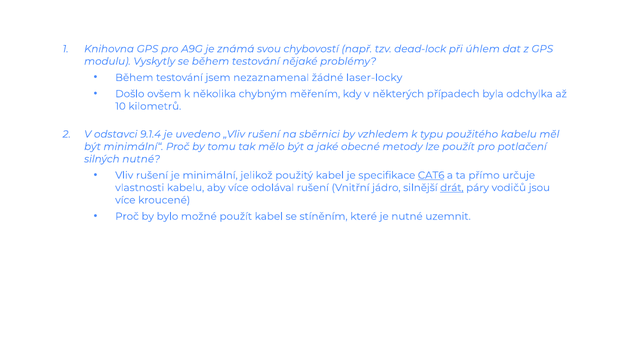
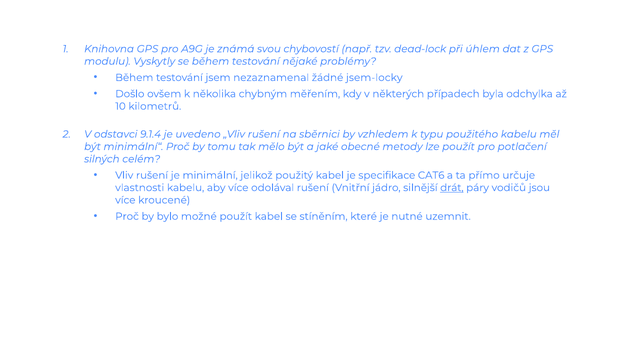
laser-locky: laser-locky -> jsem-locky (374, 78)
silných nutné: nutné -> celém (141, 159)
CAT6 underline: present -> none (431, 175)
